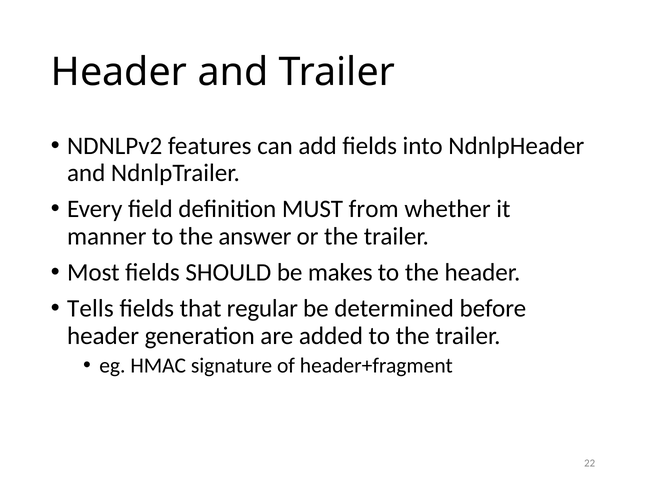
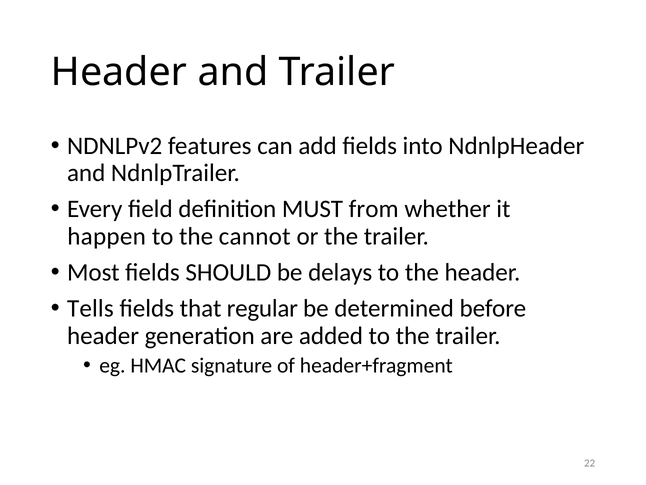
manner: manner -> happen (107, 236)
answer: answer -> cannot (255, 236)
makes: makes -> delays (340, 272)
